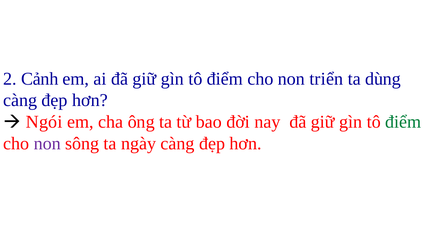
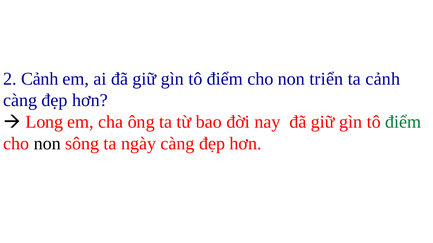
ta dùng: dùng -> cảnh (383, 79)
Ngói: Ngói -> Long (44, 122)
non colour: purple -> black (47, 144)
